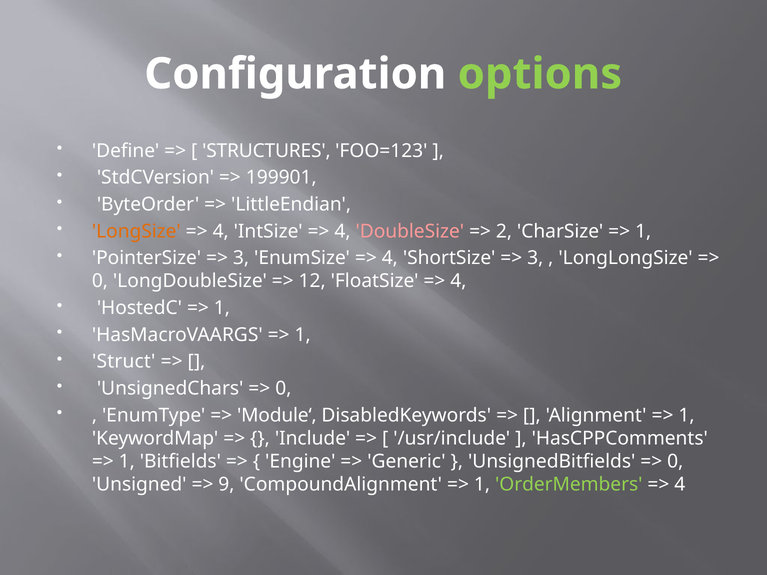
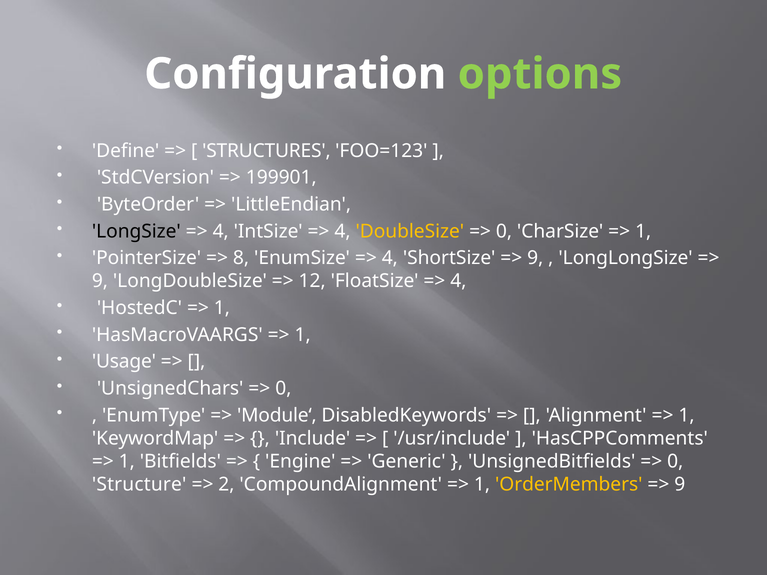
LongSize colour: orange -> black (136, 231)
DoubleSize colour: pink -> yellow (410, 231)
2: 2 -> 0 (504, 231)
3: 3 -> 8 (241, 258)
3: 3 -> 9 (535, 258)
0: 0 -> 9 (100, 281)
Struct: Struct -> Usage (124, 362)
Unsigned: Unsigned -> Structure (139, 484)
9: 9 -> 2 (226, 484)
OrderMembers colour: light green -> yellow (569, 484)
4: 4 -> 9 (680, 484)
